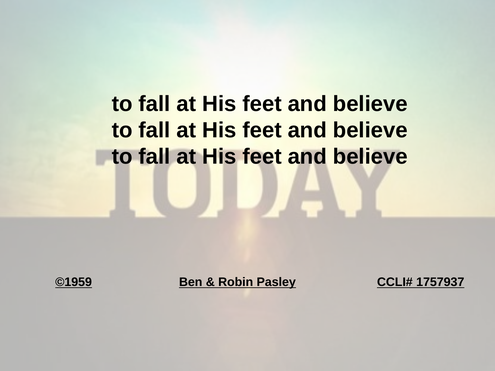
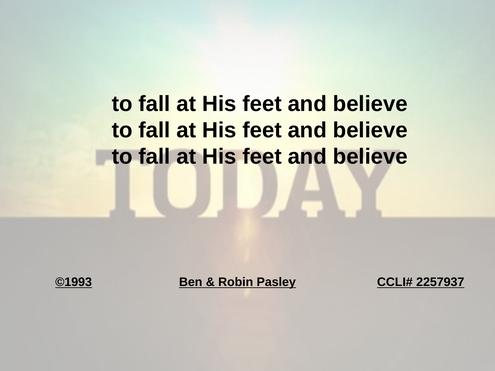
©1959: ©1959 -> ©1993 (74, 282)
1757937: 1757937 -> 2257937 (440, 282)
